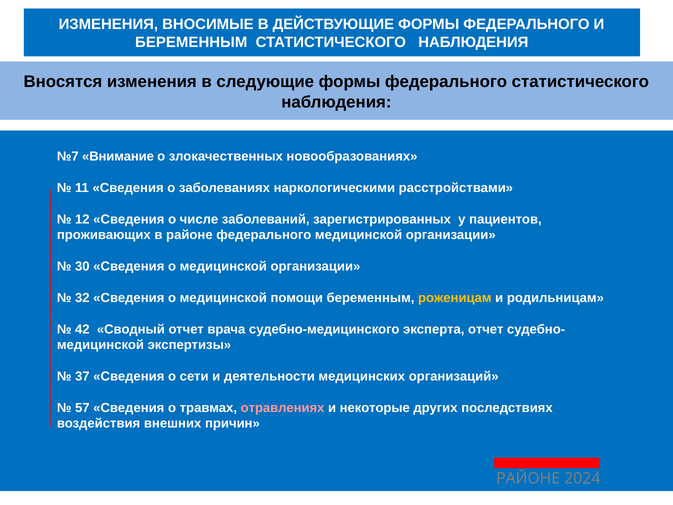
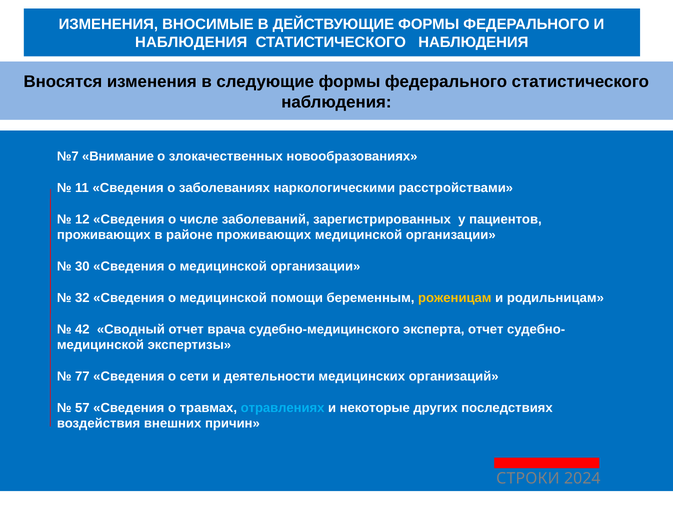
БЕРЕМЕННЫМ: БЕРЕМЕННЫМ -> НАБЛЮДЕНИЯ (191, 42)
районе федерального: федерального -> проживающих (264, 235)
37: 37 -> 77 (82, 376)
отравлениях colour: pink -> light blue (283, 408)
РАЙОНЕ: РАЙОНЕ -> СТРОКИ (528, 478)
